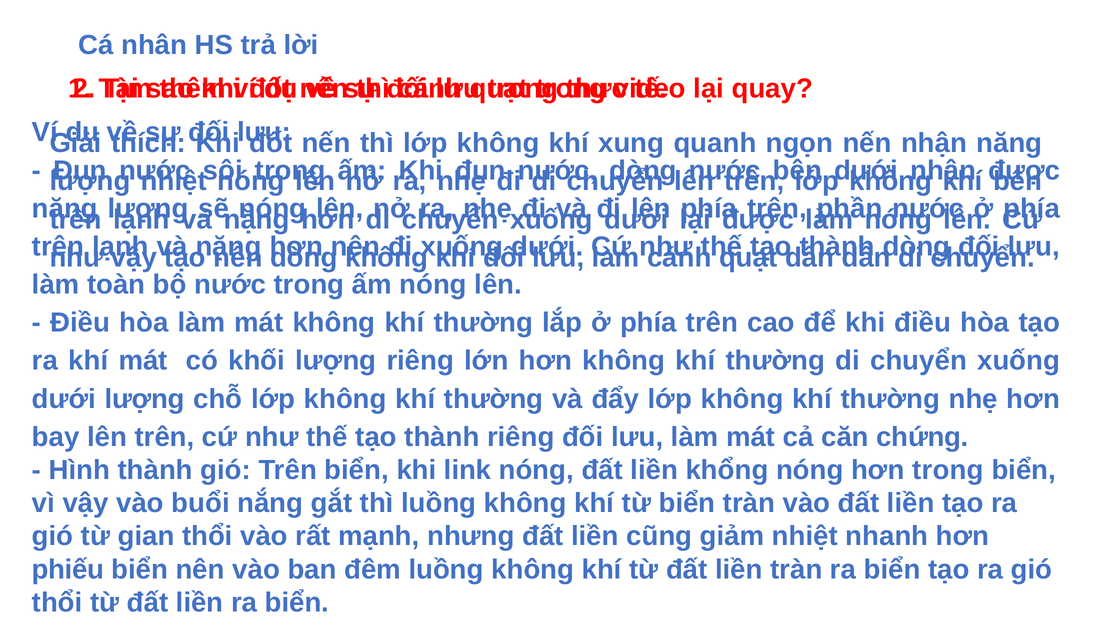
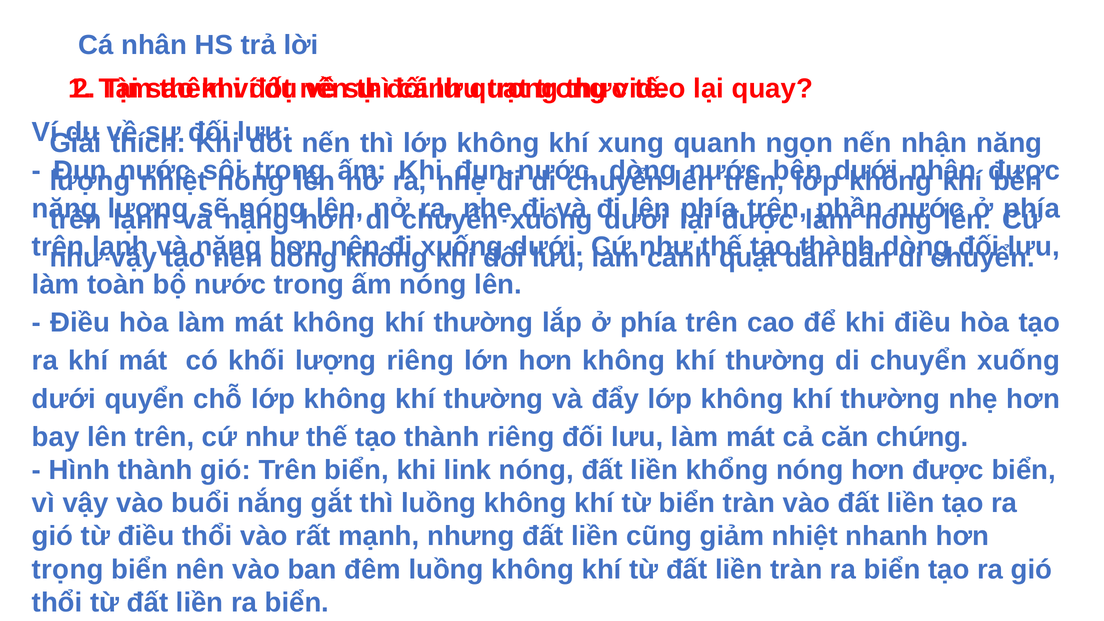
dưới lượng: lượng -> quyển (145, 399)
hơn trong: trong -> được (948, 470)
từ gian: gian -> điều (146, 536)
phiếu: phiếu -> trọng (68, 569)
